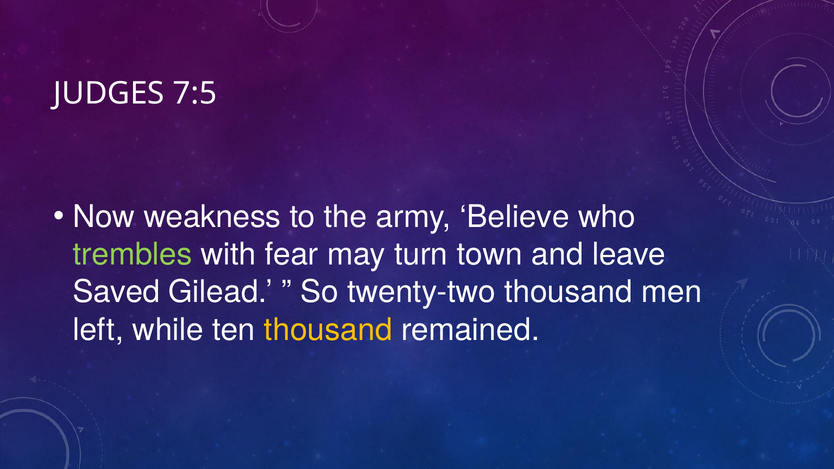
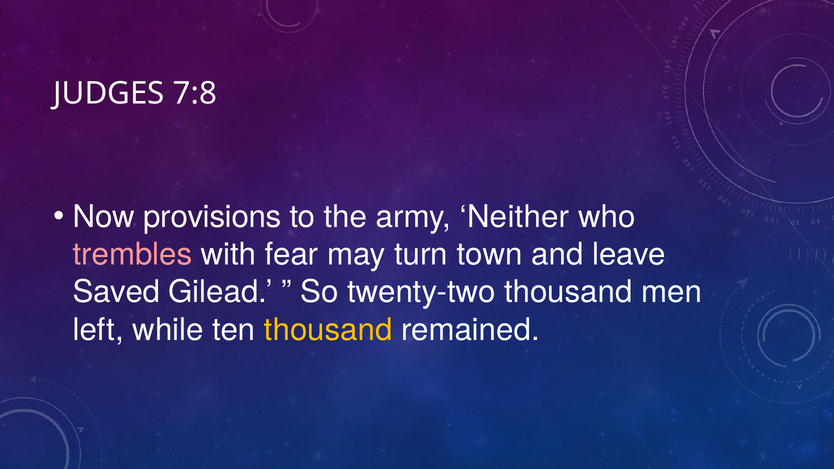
7:5: 7:5 -> 7:8 (195, 94)
weakness: weakness -> provisions (212, 217)
Believe: Believe -> Neither (515, 217)
trembles colour: light green -> pink (133, 255)
